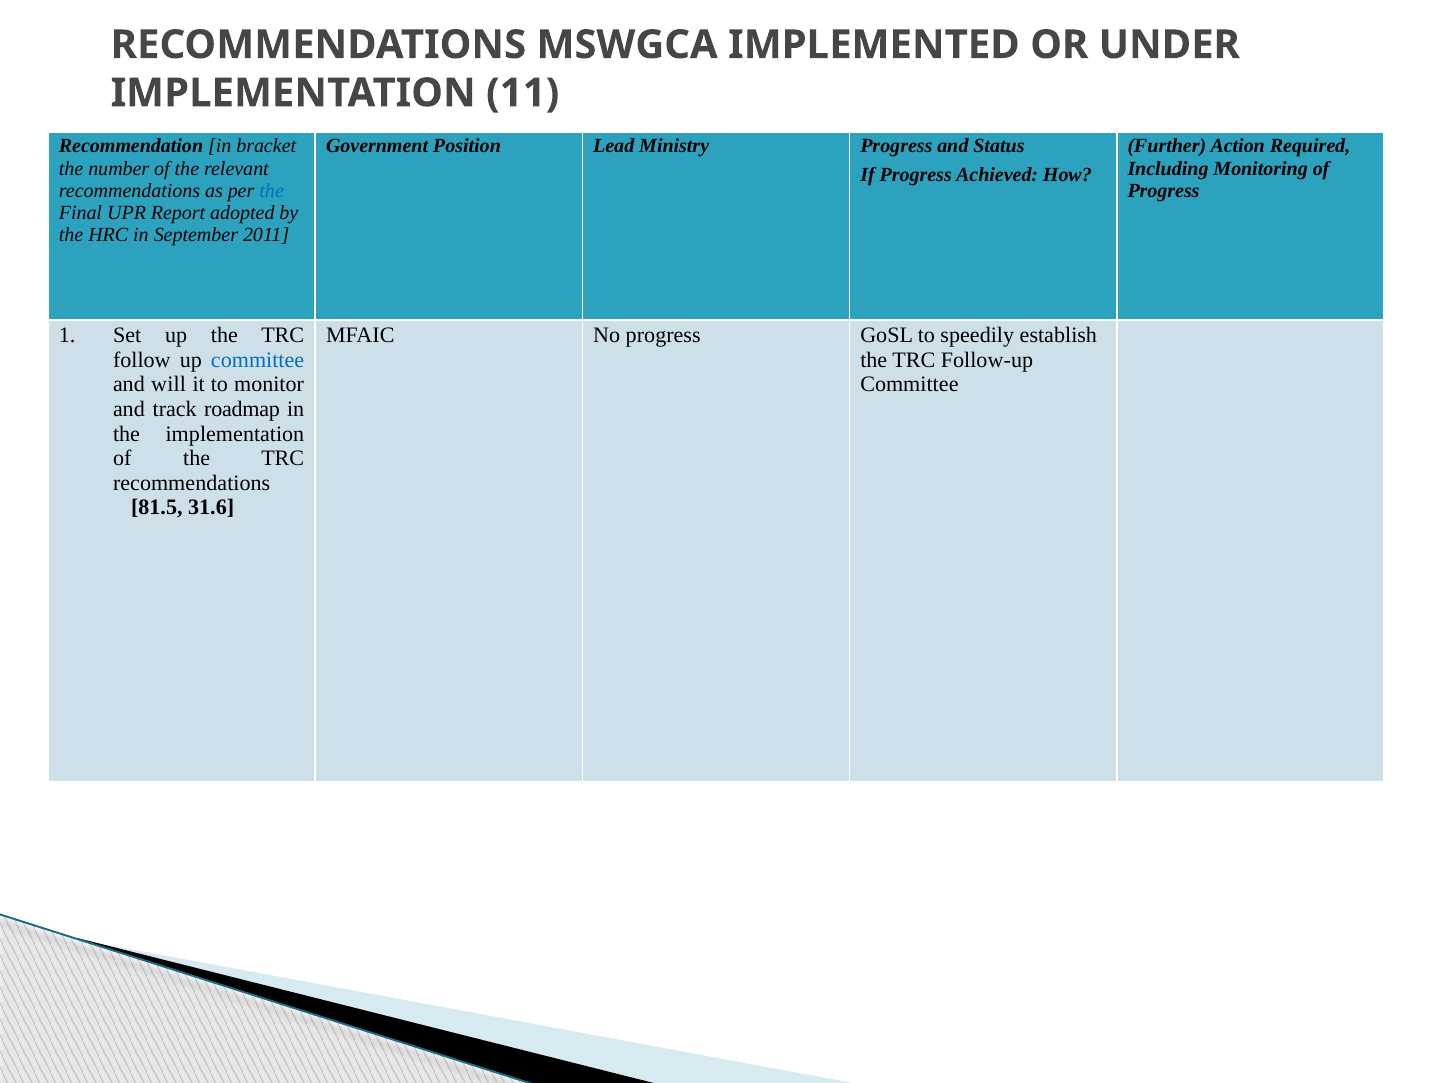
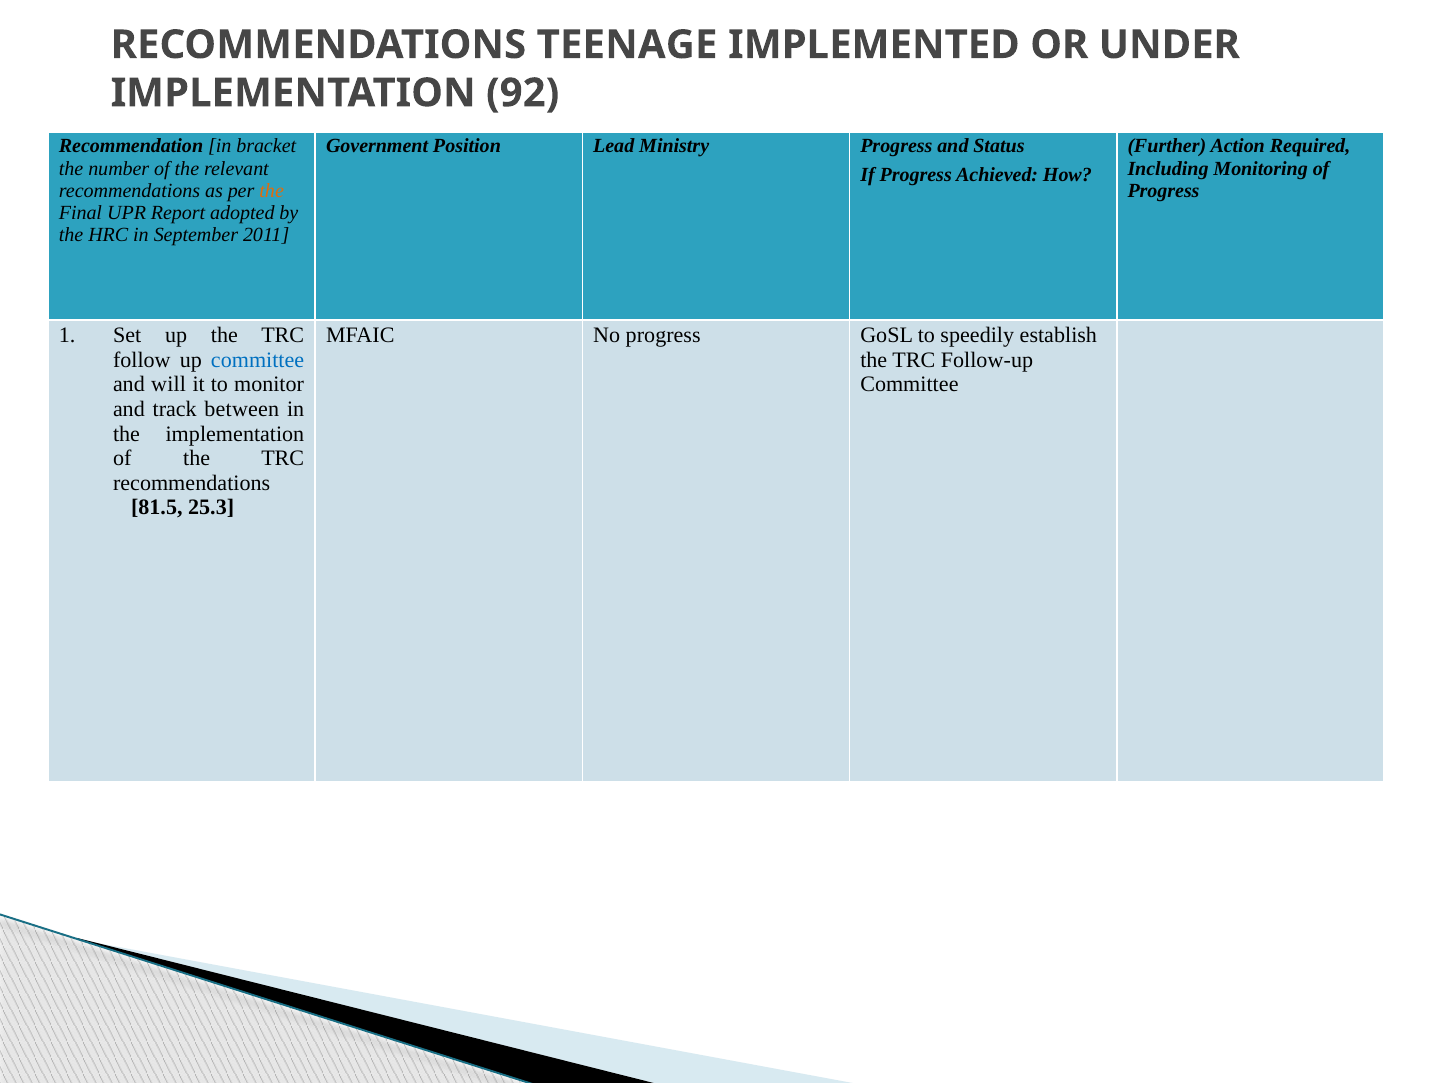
MSWGCA: MSWGCA -> TEENAGE (627, 45)
11: 11 -> 92 (523, 93)
the colour: blue -> orange (272, 191)
roadmap: roadmap -> between (242, 409)
31.6: 31.6 -> 25.3 (211, 507)
